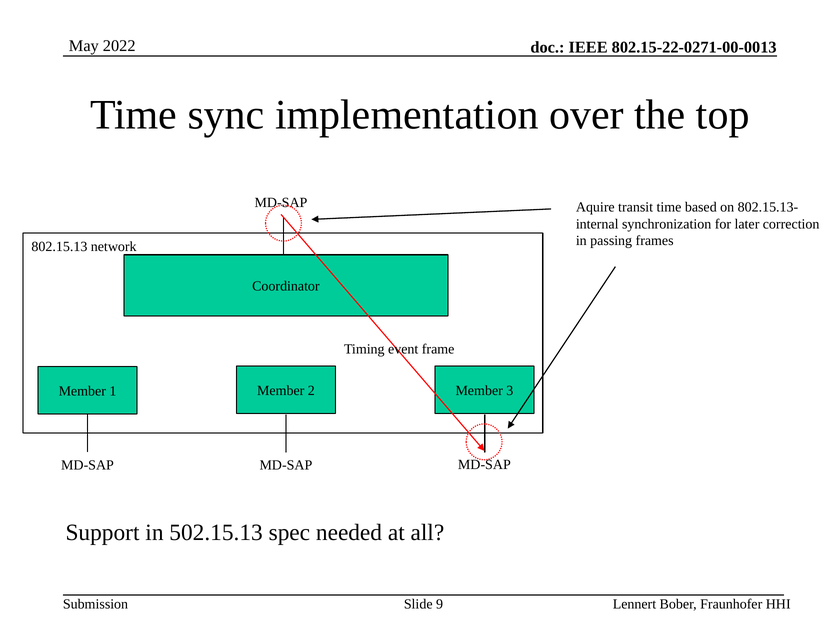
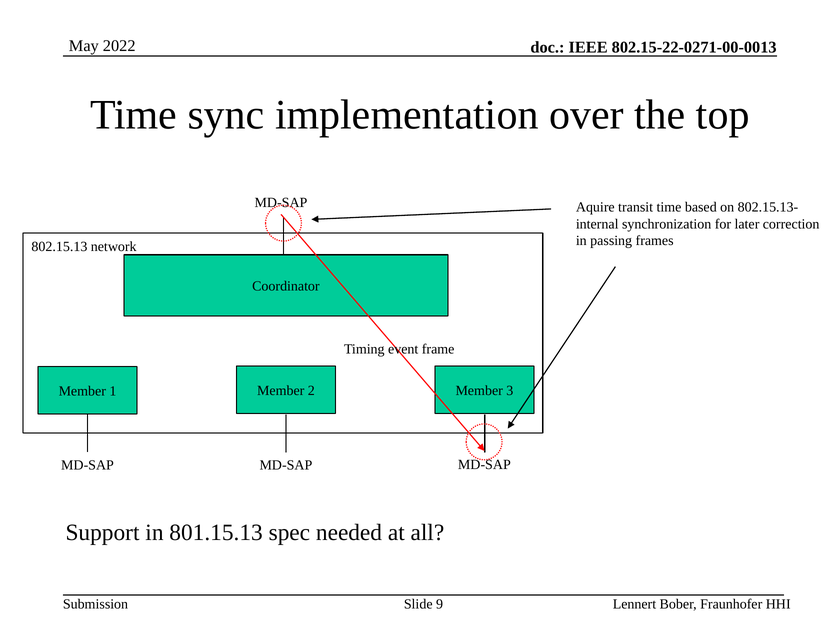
502.15.13: 502.15.13 -> 801.15.13 (216, 532)
